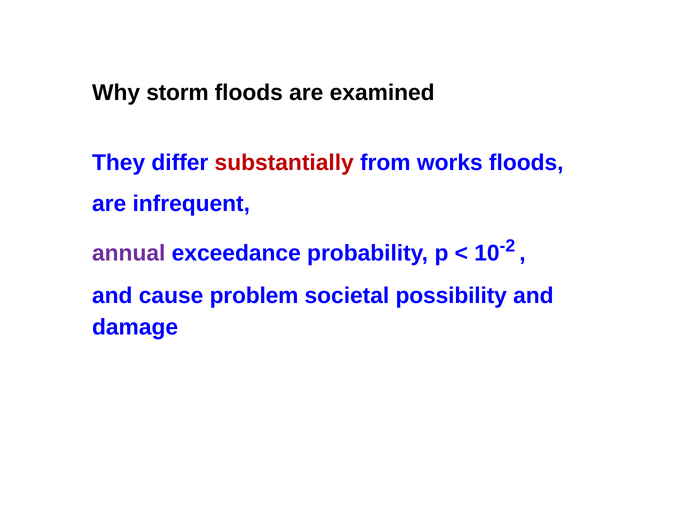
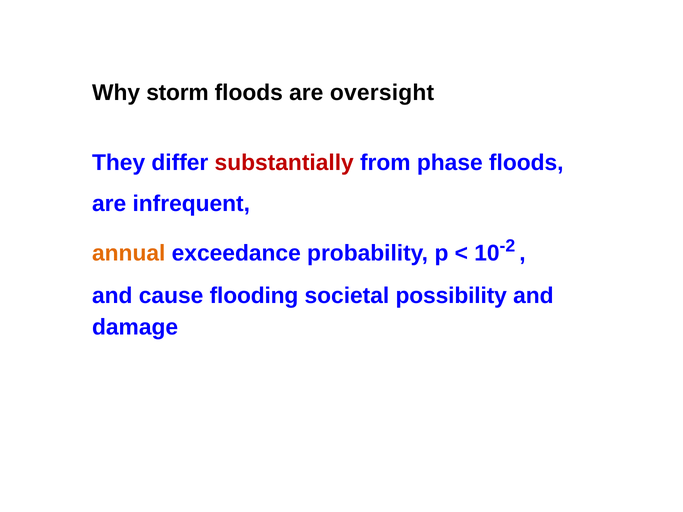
examined: examined -> oversight (382, 93)
works: works -> phase (450, 163)
annual colour: purple -> orange (129, 253)
problem: problem -> flooding (254, 296)
